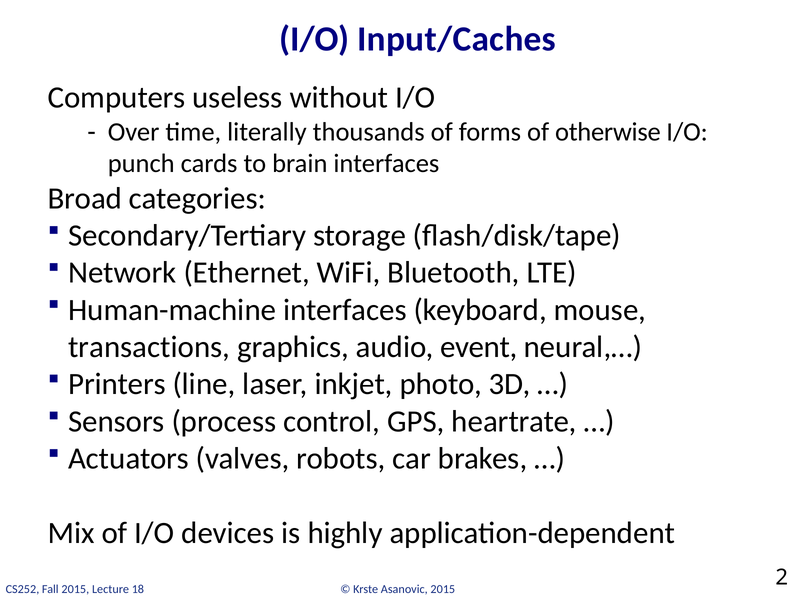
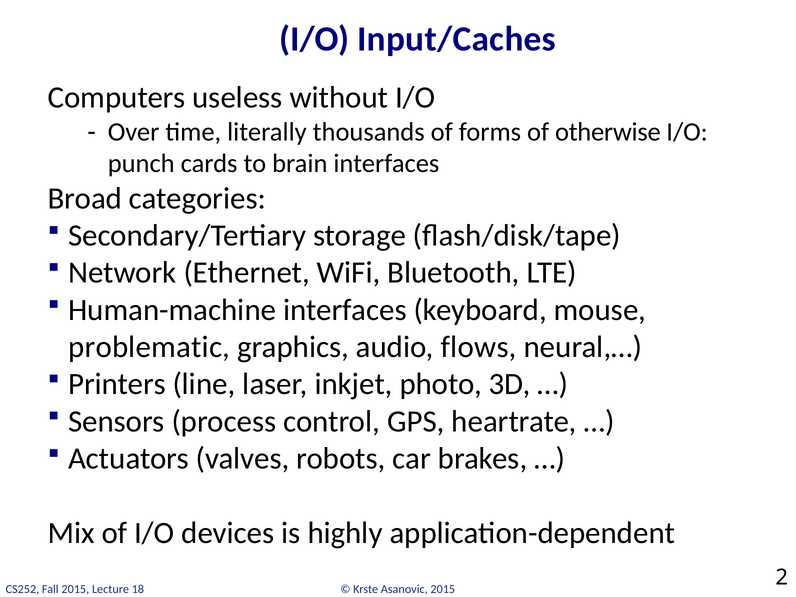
transactions: transactions -> problematic (149, 347)
event: event -> flows (479, 347)
